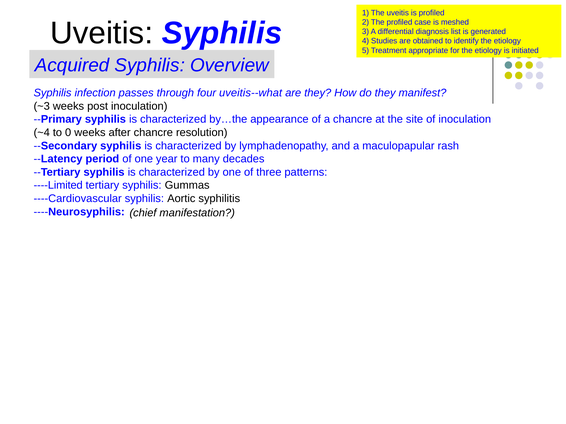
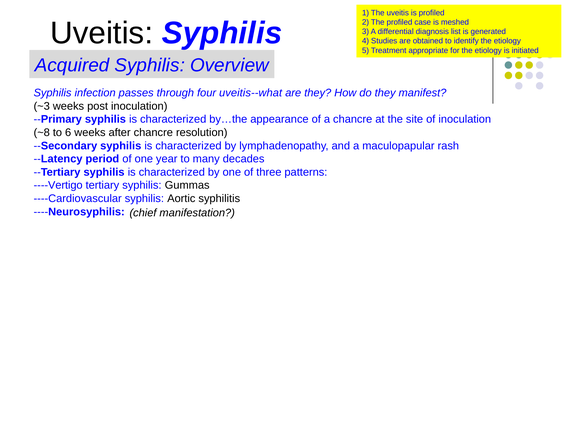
~4: ~4 -> ~8 (42, 133)
0: 0 -> 6 (68, 133)
----Limited: ----Limited -> ----Vertigo (58, 186)
